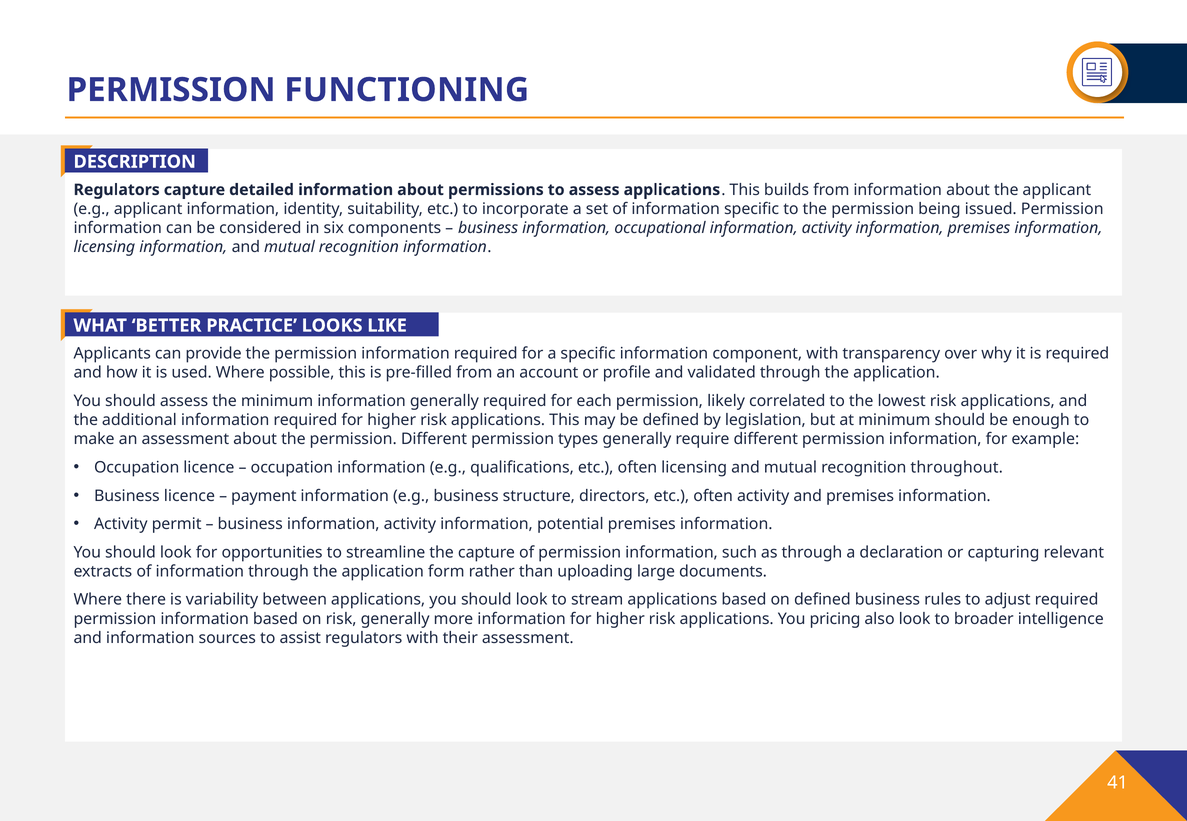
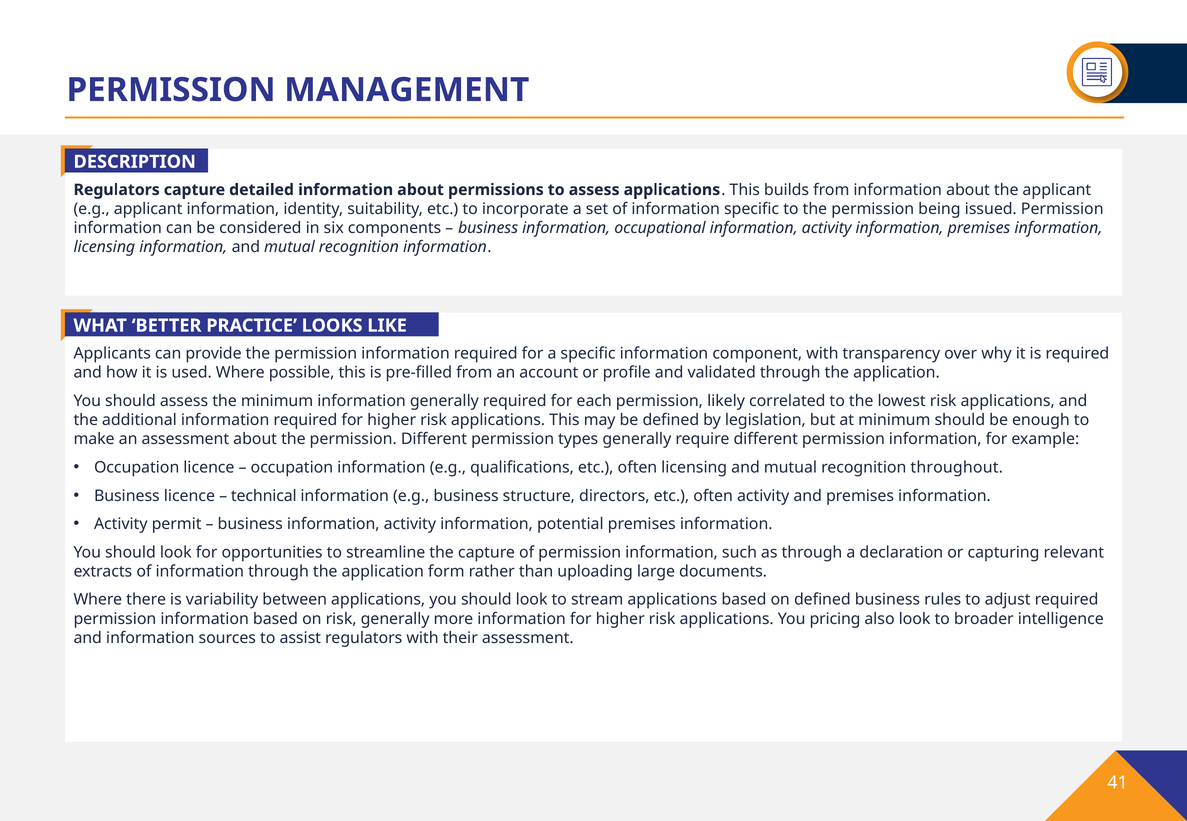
FUNCTIONING: FUNCTIONING -> MANAGEMENT (407, 90)
payment: payment -> technical (264, 496)
